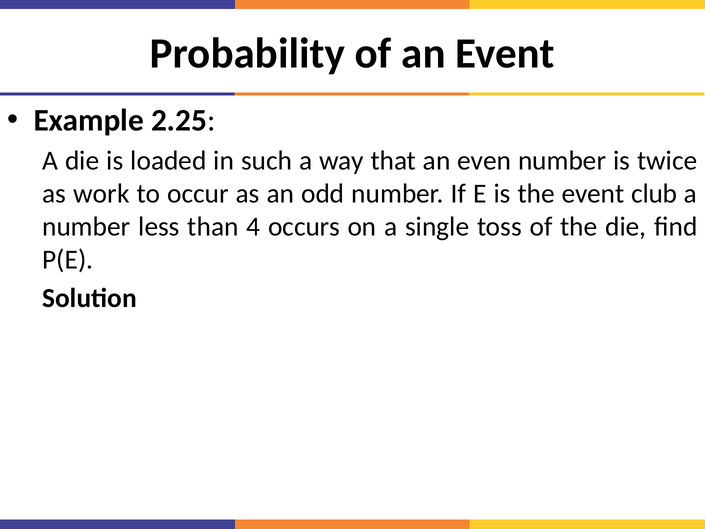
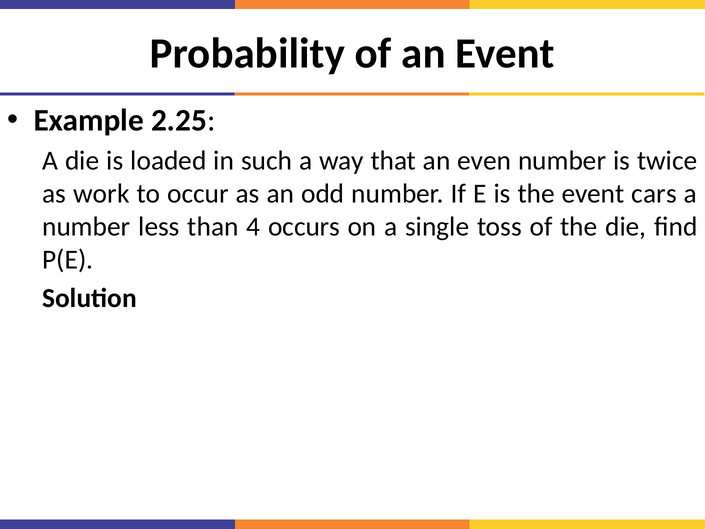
club: club -> cars (654, 194)
